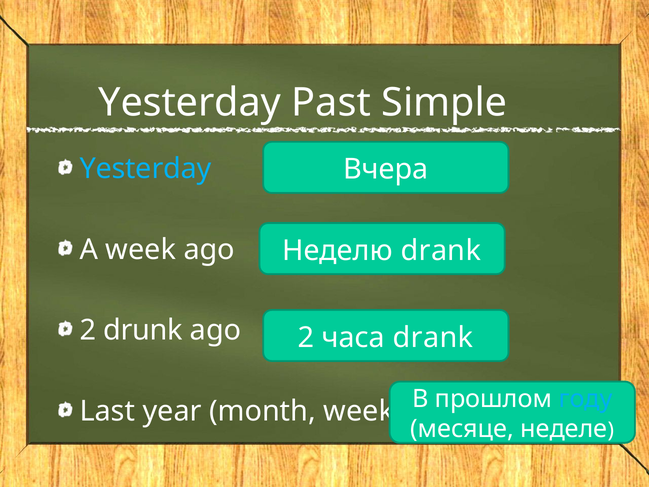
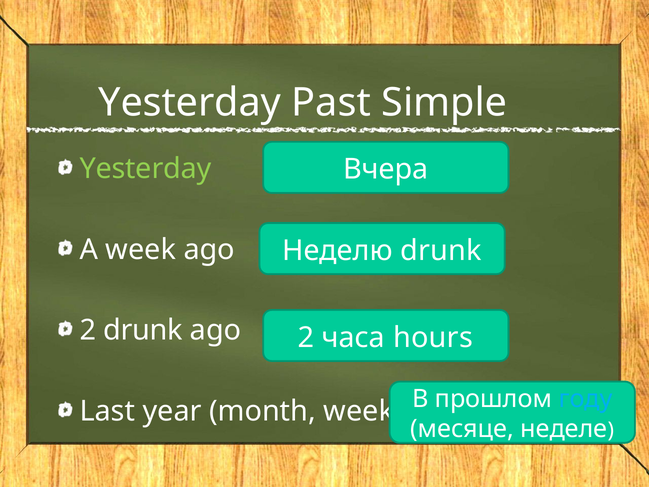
Yesterday colour: light blue -> light green (145, 169)
Неделю drank: drank -> drunk (441, 250)
часа drank: drank -> hours (433, 337)
